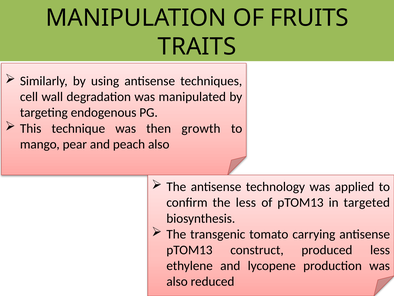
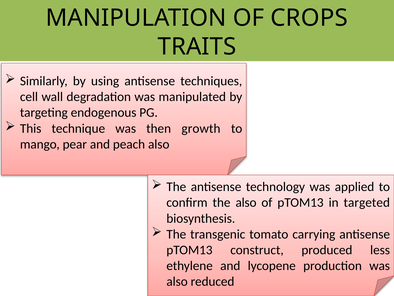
FRUITS: FRUITS -> CROPS (309, 18)
the less: less -> also (246, 202)
